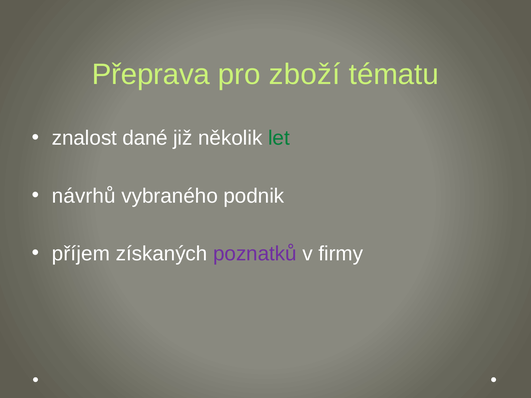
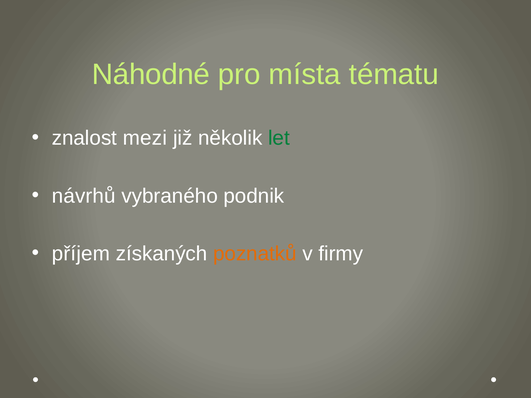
Přeprava: Přeprava -> Náhodné (151, 75)
zboží: zboží -> místa (305, 75)
dané: dané -> mezi (145, 138)
poznatků colour: purple -> orange (255, 254)
